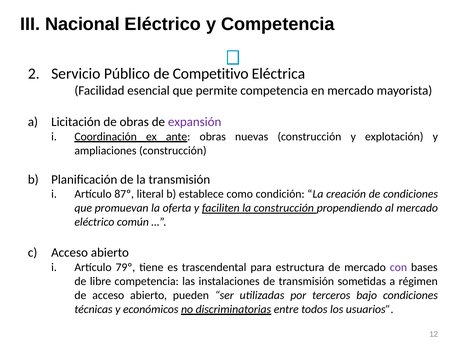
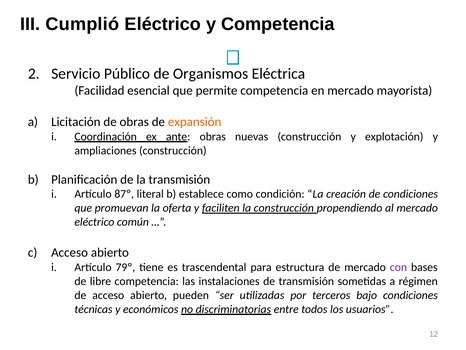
Nacional: Nacional -> Cumplió (82, 24)
Competitivo: Competitivo -> Organismos (211, 74)
expansión colour: purple -> orange (195, 122)
